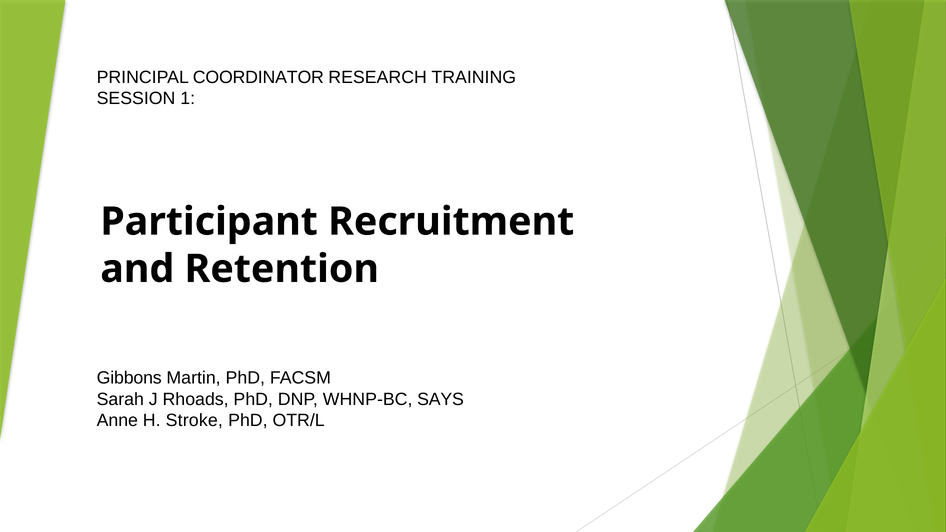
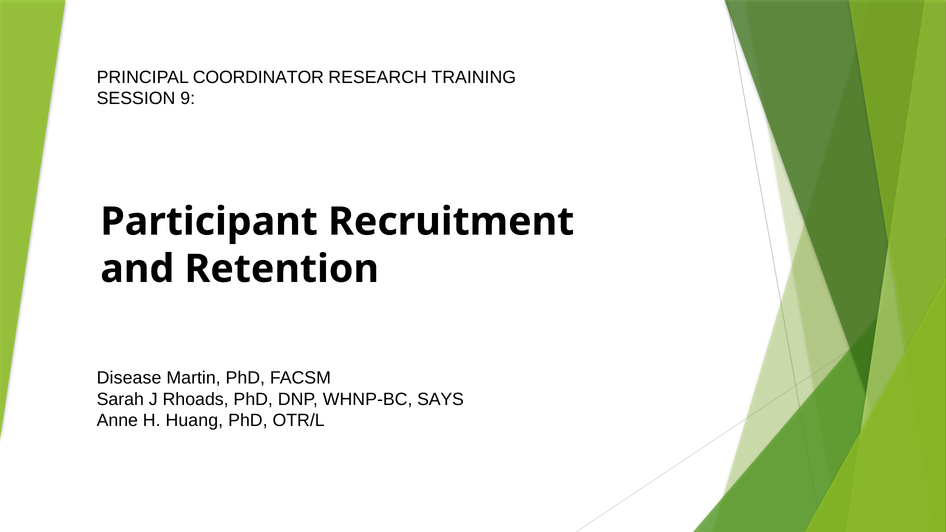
1: 1 -> 9 (188, 99)
Gibbons: Gibbons -> Disease (129, 378)
Stroke: Stroke -> Huang (194, 421)
